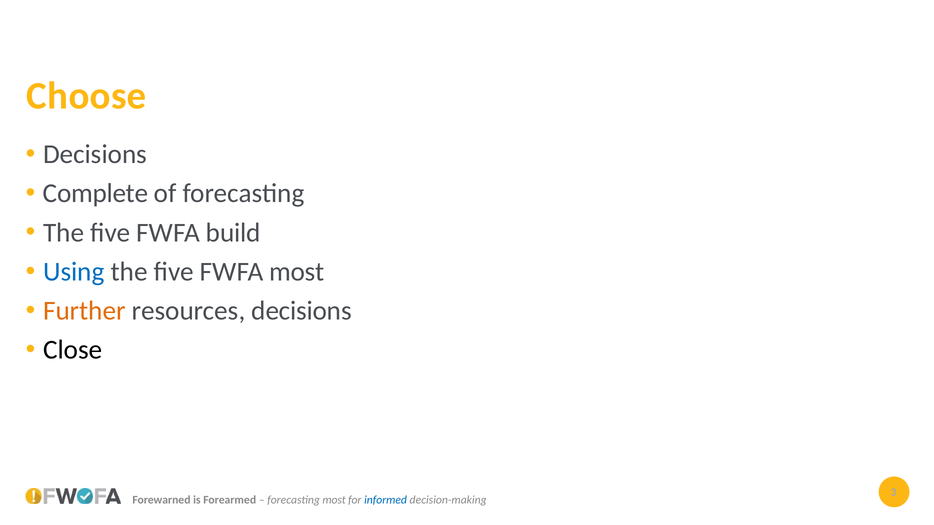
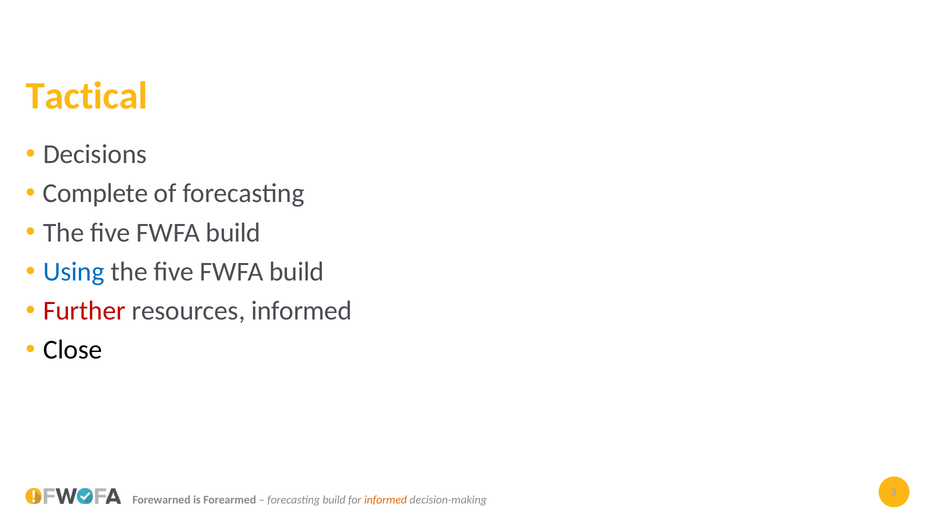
Choose: Choose -> Tactical (87, 96)
most: most -> build (297, 272)
Further colour: orange -> red (84, 311)
resources decisions: decisions -> informed (302, 311)
forecasting most: most -> build (334, 500)
informed colour: blue -> orange (386, 500)
